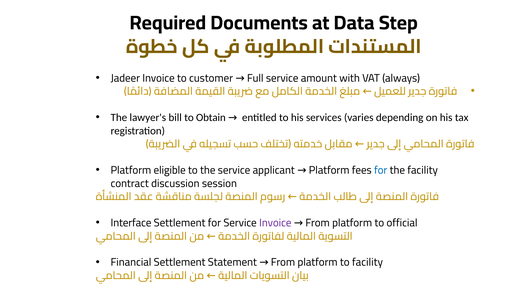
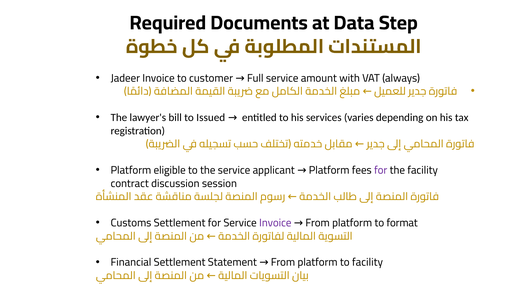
Obtain: Obtain -> Issued (211, 118)
for colour: blue -> purple (381, 170)
Interface: Interface -> Customs (131, 223)
official: official -> format (402, 223)
